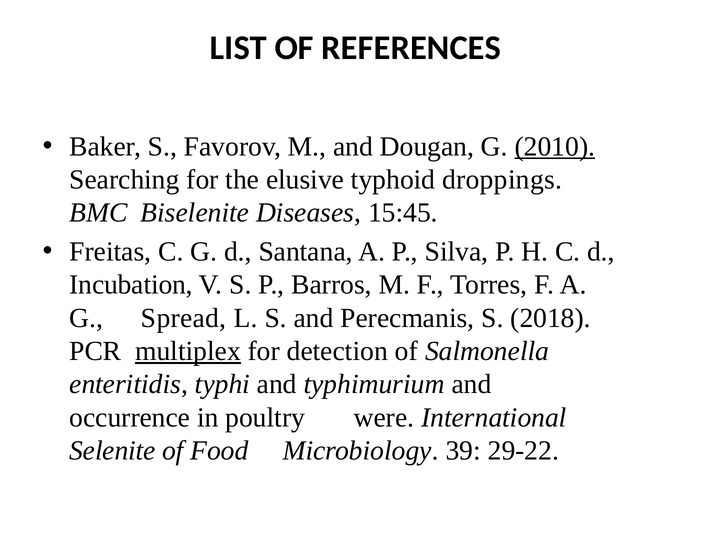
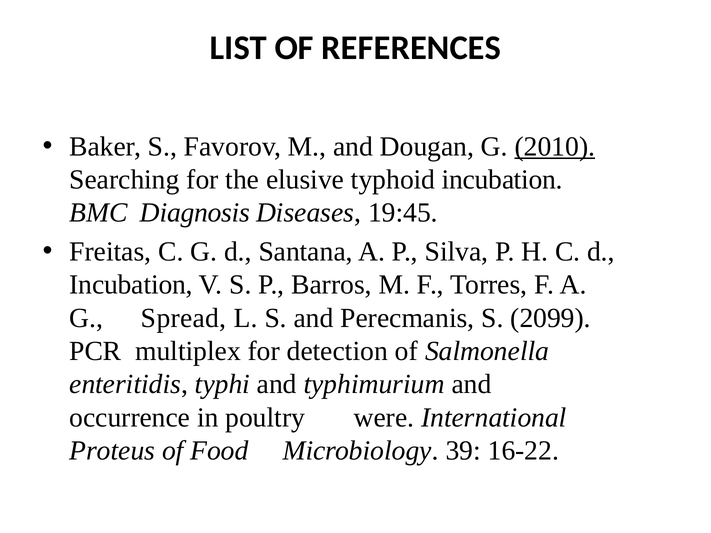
typhoid droppings: droppings -> incubation (502, 180)
Biselenite: Biselenite -> Diagnosis (195, 213)
15:45: 15:45 -> 19:45 (403, 213)
2018: 2018 -> 2099 (551, 318)
multiplex underline: present -> none (188, 351)
Selenite: Selenite -> Proteus (112, 451)
29-22: 29-22 -> 16-22 (523, 451)
